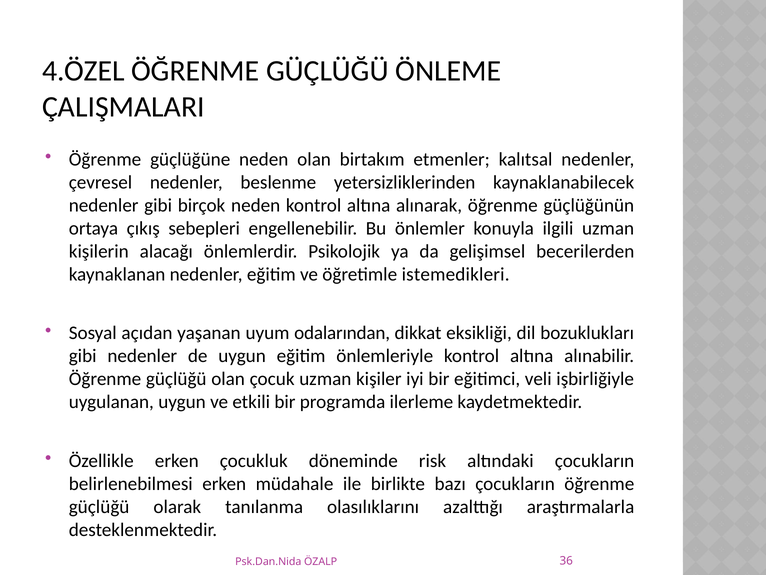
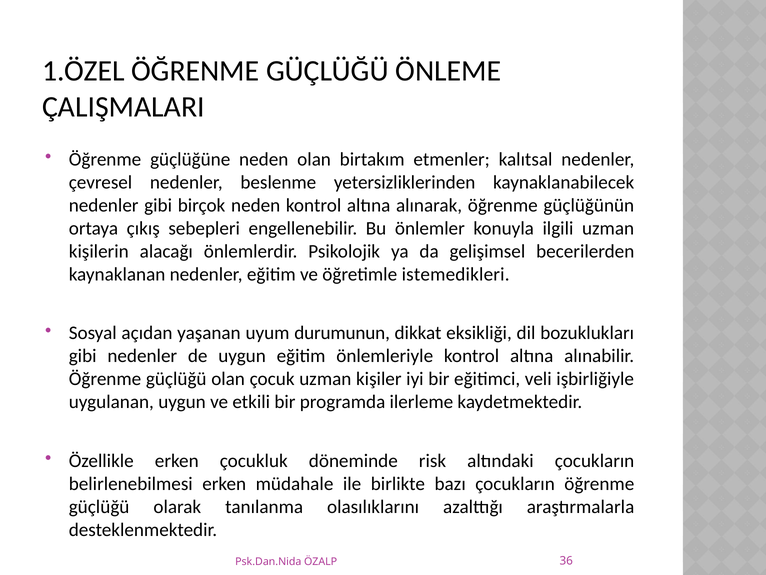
4.ÖZEL: 4.ÖZEL -> 1.ÖZEL (83, 71)
odalarından: odalarından -> durumunun (342, 333)
